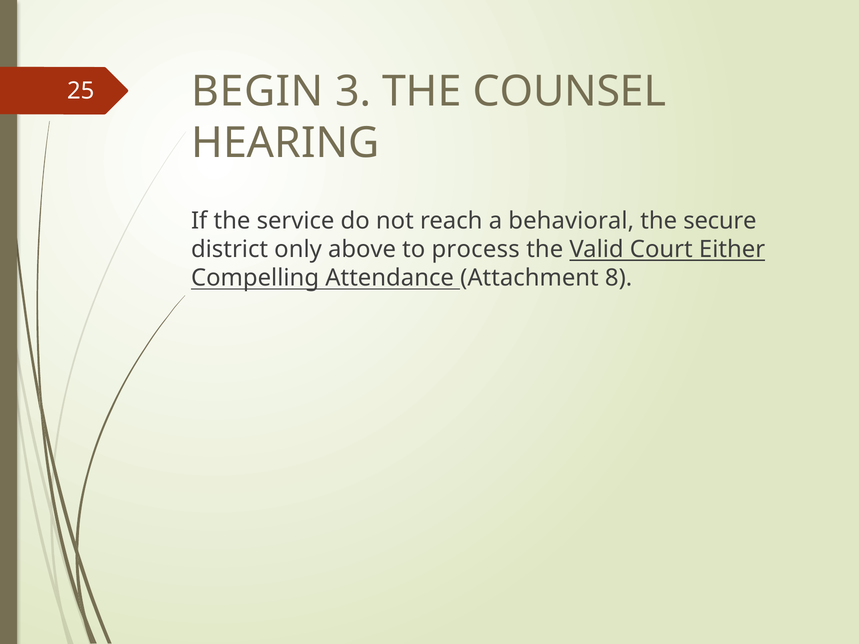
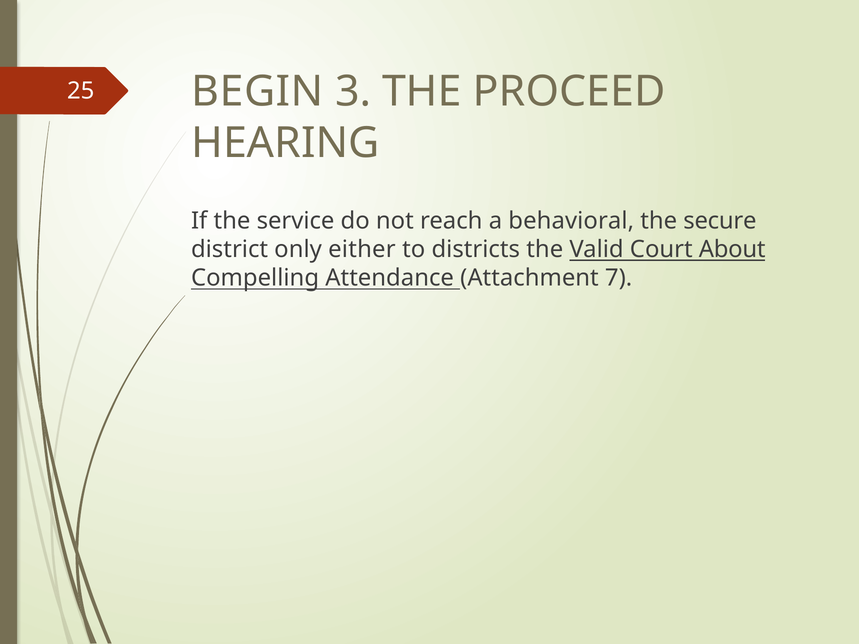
COUNSEL: COUNSEL -> PROCEED (569, 92)
above: above -> either (362, 249)
process: process -> districts (476, 249)
Either: Either -> About (732, 249)
8: 8 -> 7 (619, 278)
